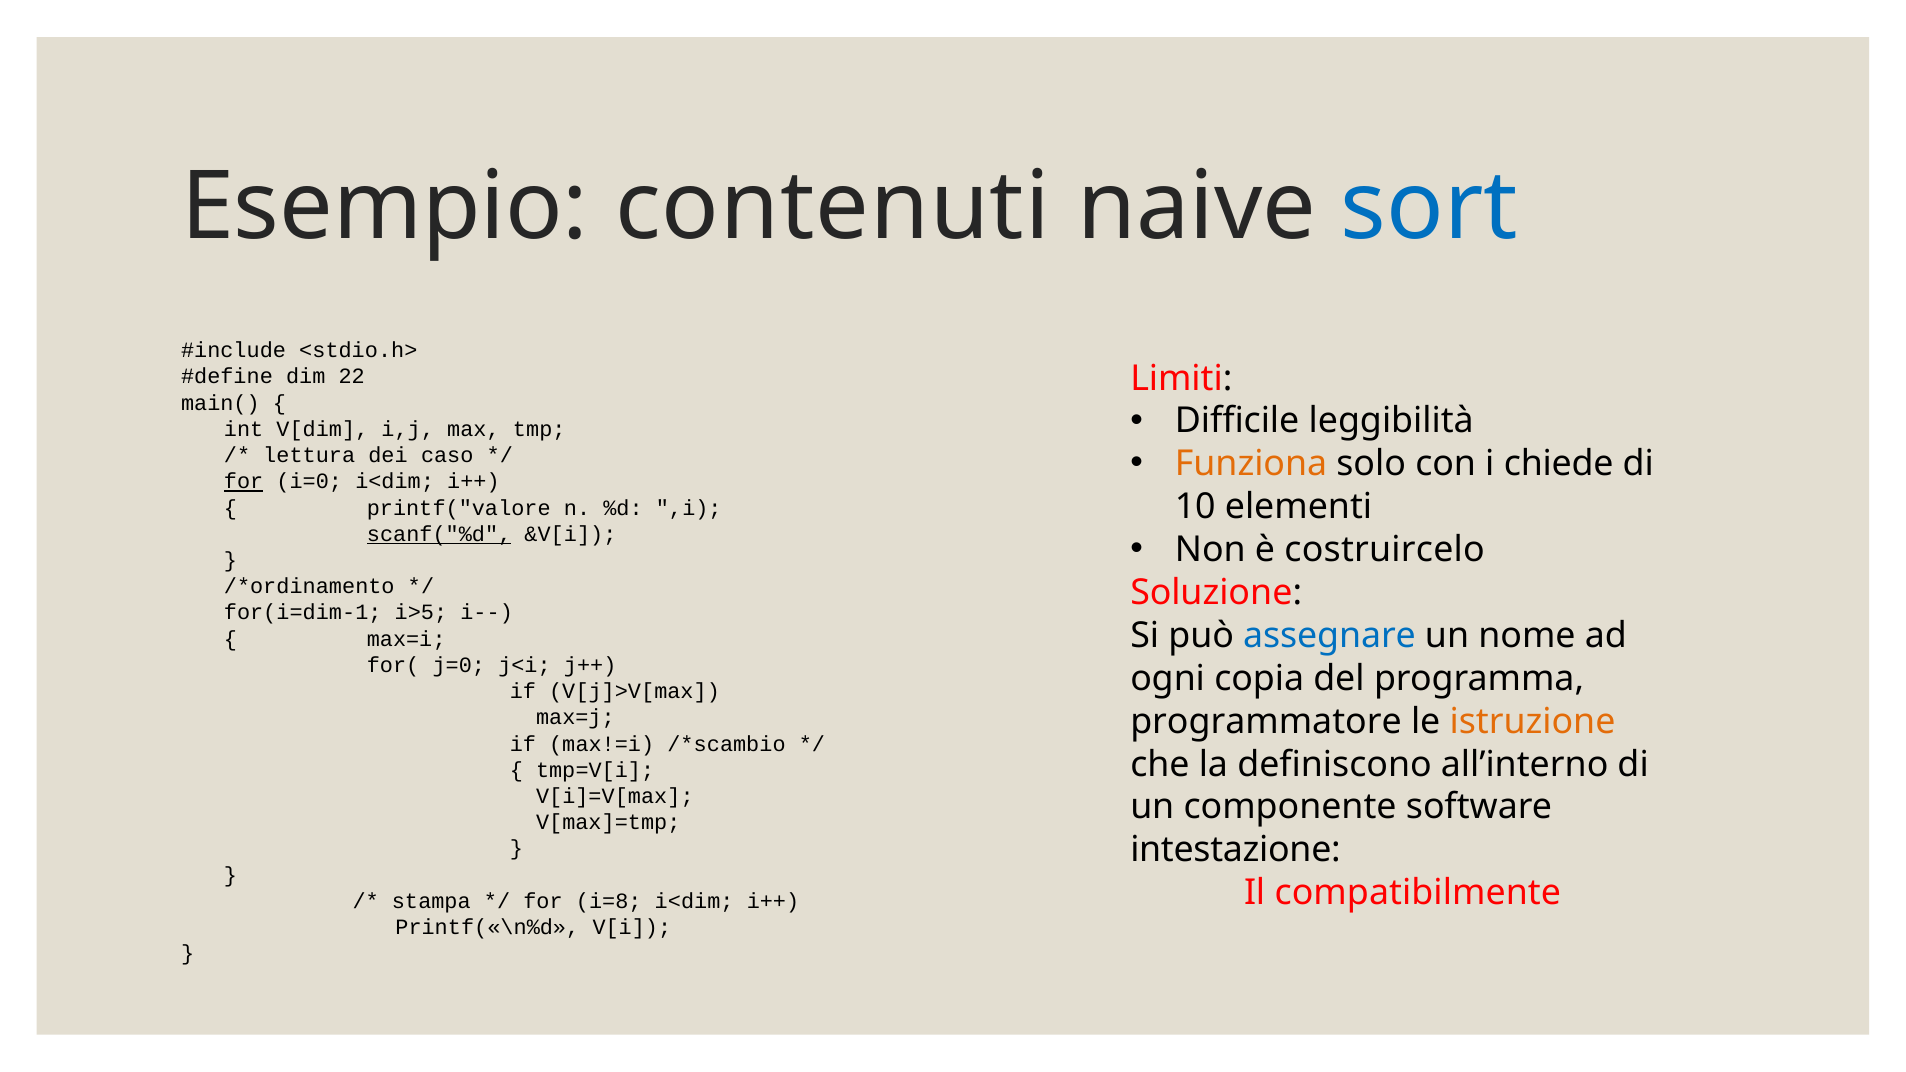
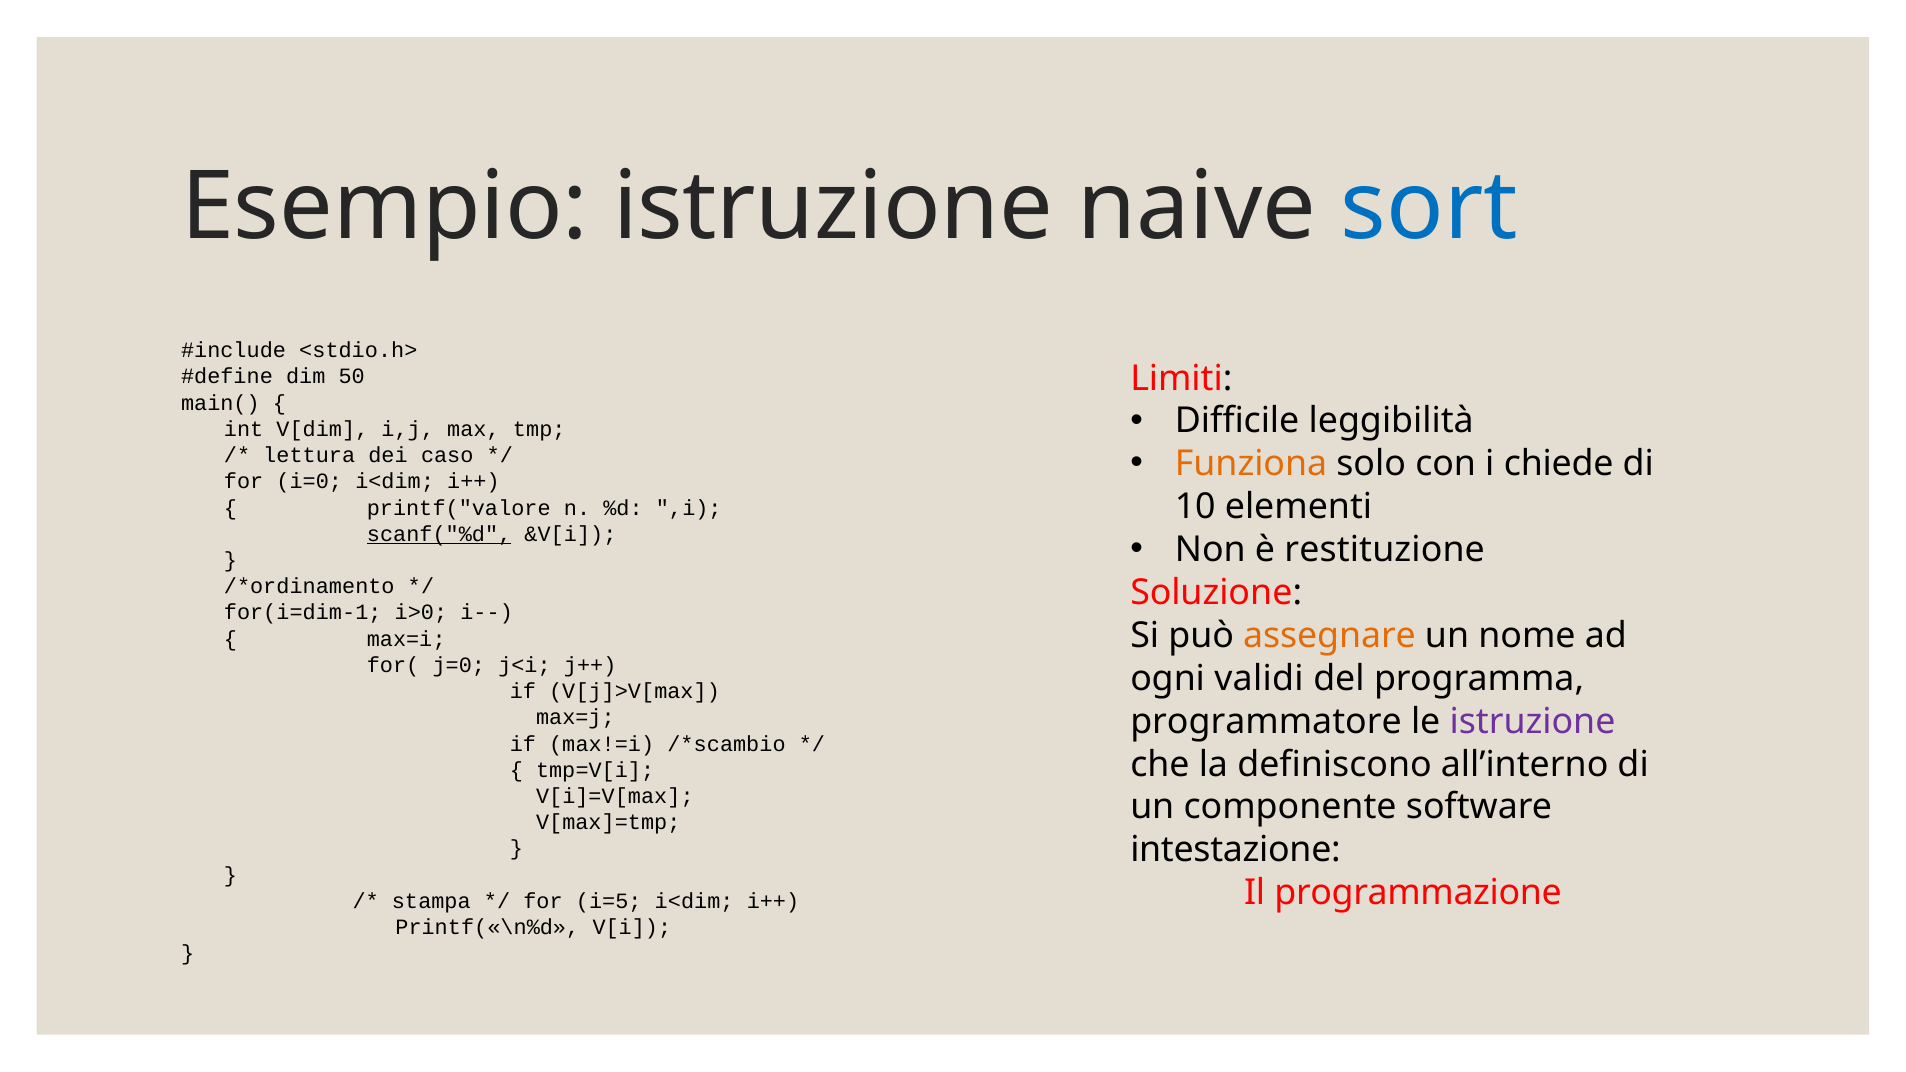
Esempio contenuti: contenuti -> istruzione (833, 207)
22: 22 -> 50 (352, 377)
for underline: present -> none (244, 482)
costruircelo: costruircelo -> restituzione (1385, 550)
i>5: i>5 -> i>0 (421, 613)
assegnare colour: blue -> orange (1329, 636)
copia: copia -> validi (1259, 679)
istruzione colour: orange -> purple (1533, 721)
compatibilmente: compatibilmente -> programmazione (1418, 893)
i=8: i=8 -> i=5 (609, 901)
